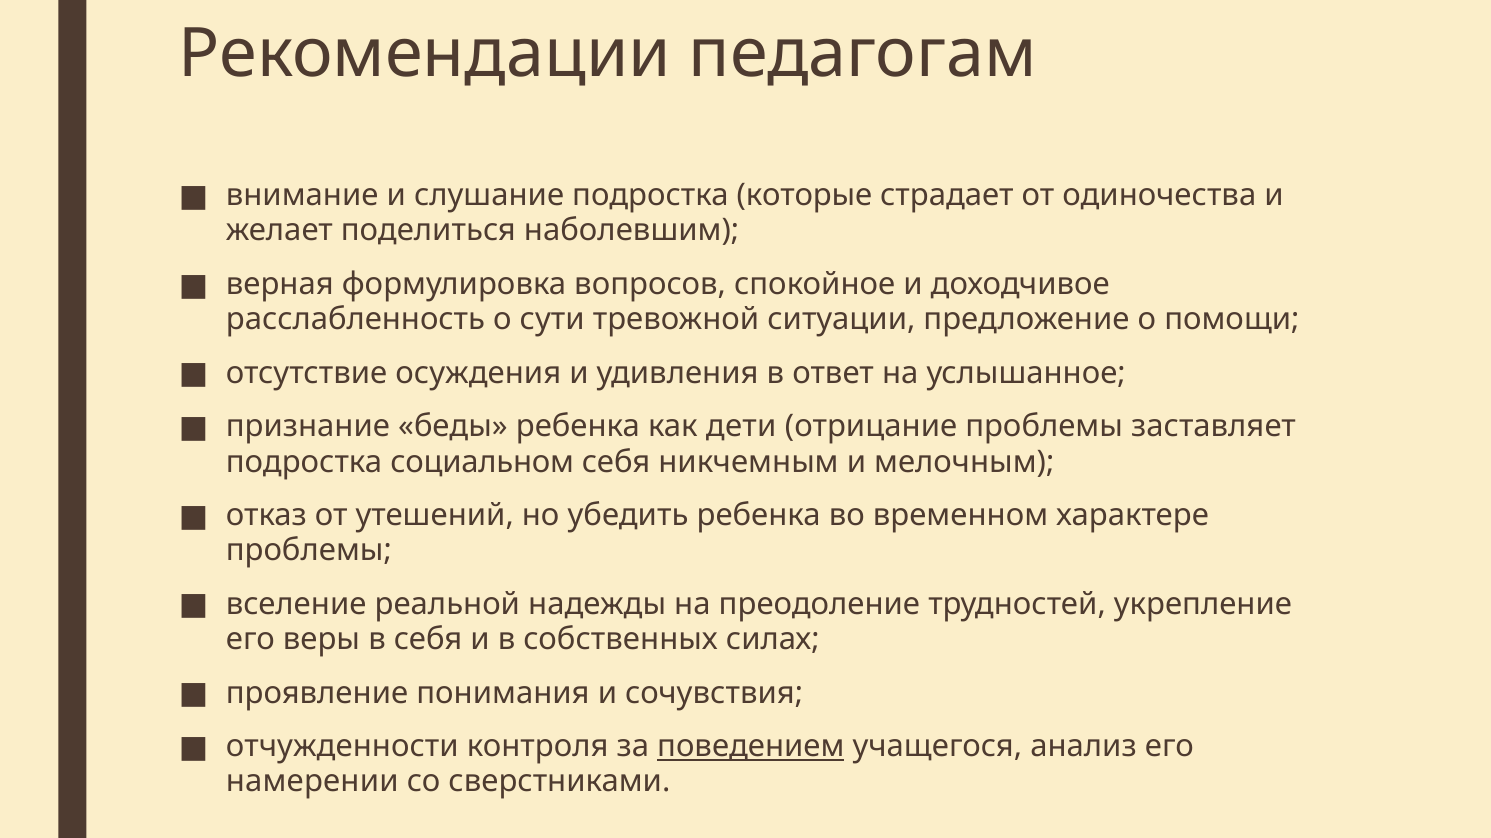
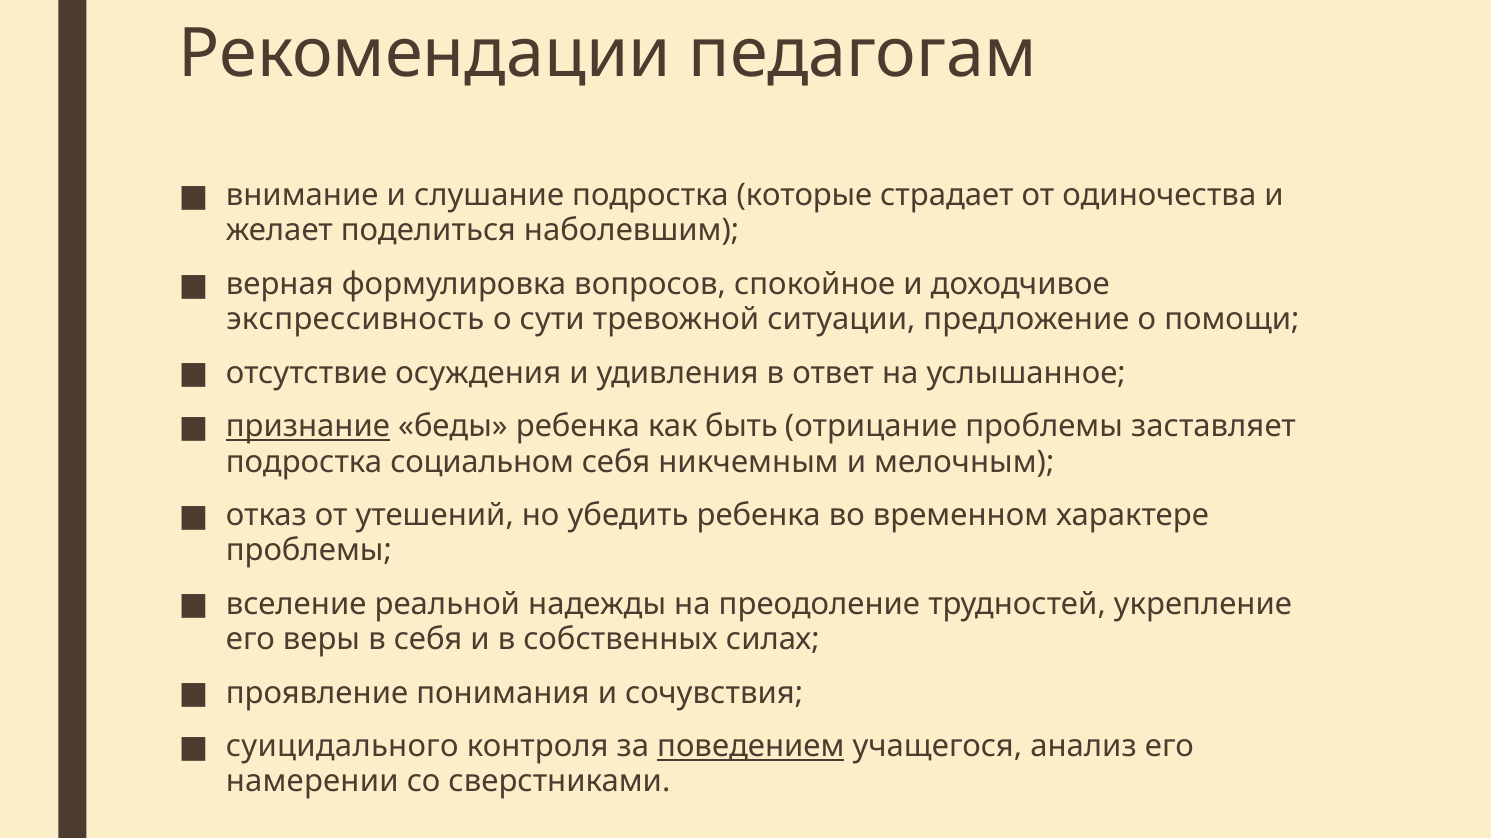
расслабленность: расслабленность -> экспрессивность (355, 320)
признание underline: none -> present (308, 427)
дети: дети -> быть (742, 427)
отчужденности: отчужденности -> суицидального (342, 747)
